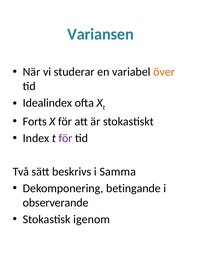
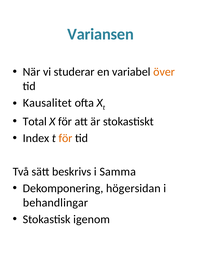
Idealindex: Idealindex -> Kausalitet (47, 103)
Forts: Forts -> Total (35, 122)
för colour: purple -> orange (66, 138)
betingande: betingande -> högersidan (133, 188)
observerande: observerande -> behandlingar (56, 203)
